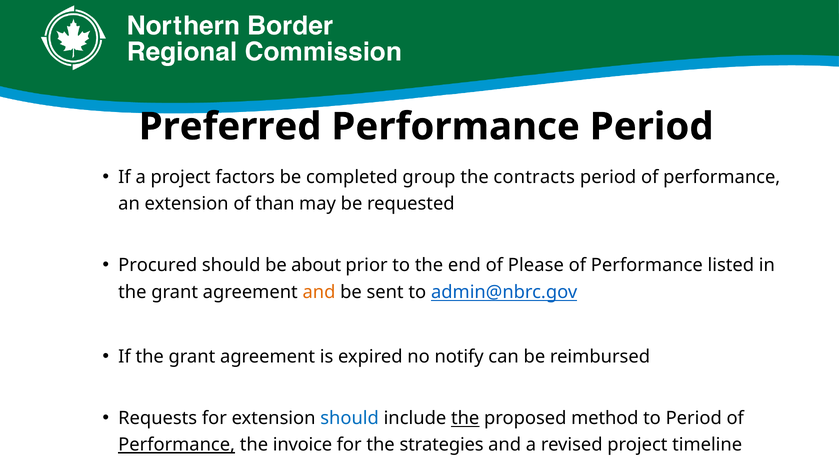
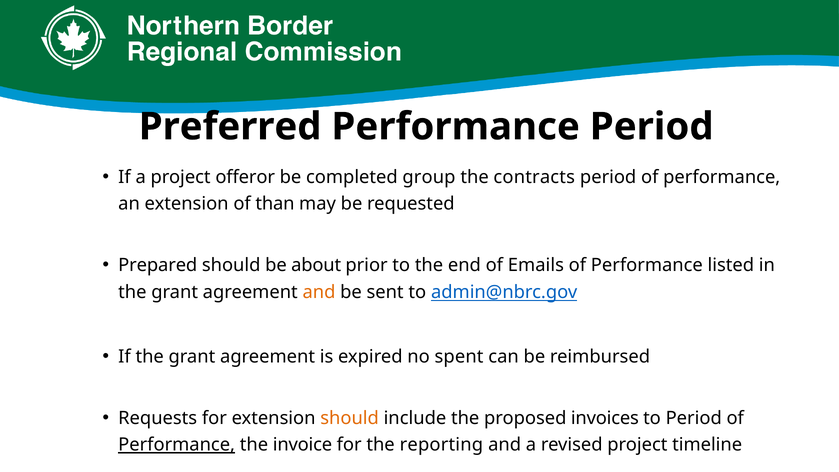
factors: factors -> offeror (245, 177)
Procured: Procured -> Prepared (158, 265)
Please: Please -> Emails (536, 265)
notify: notify -> spent (459, 357)
should colour: blue -> orange (350, 418)
the underline: present -> none (465, 418)
method: method -> invoices (605, 418)
strategies: strategies -> reporting (441, 445)
